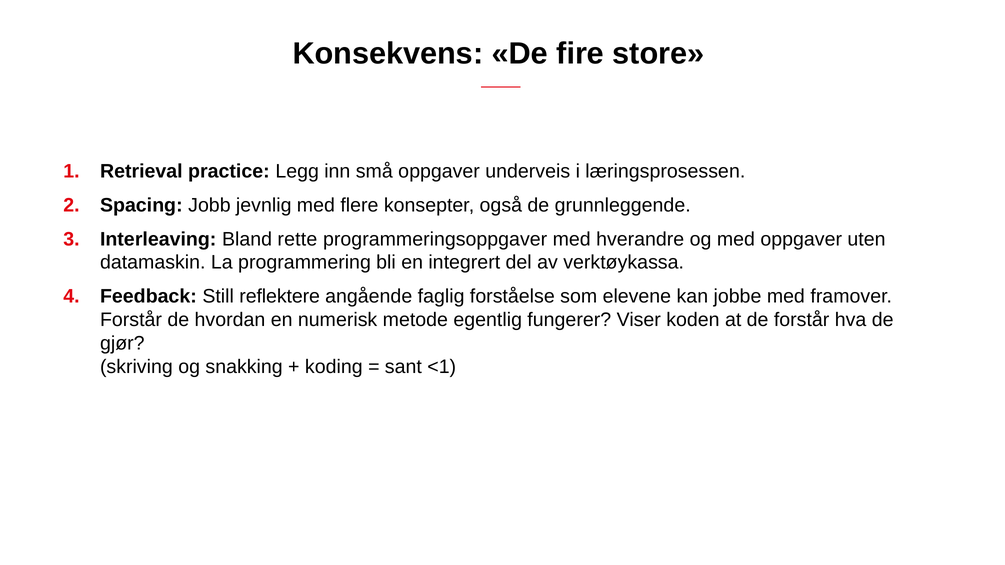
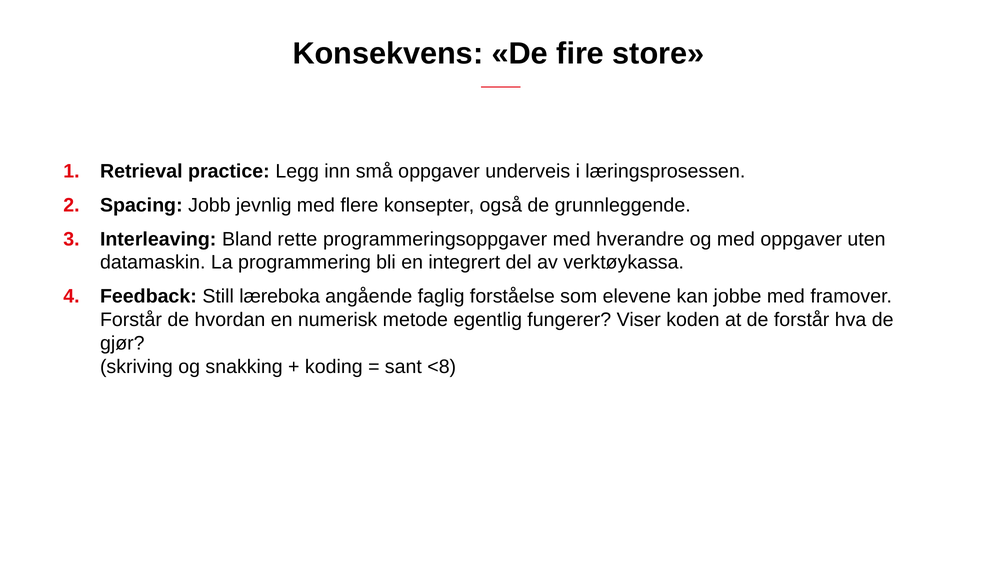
reflektere: reflektere -> læreboka (280, 297)
<1: <1 -> <8 (442, 367)
